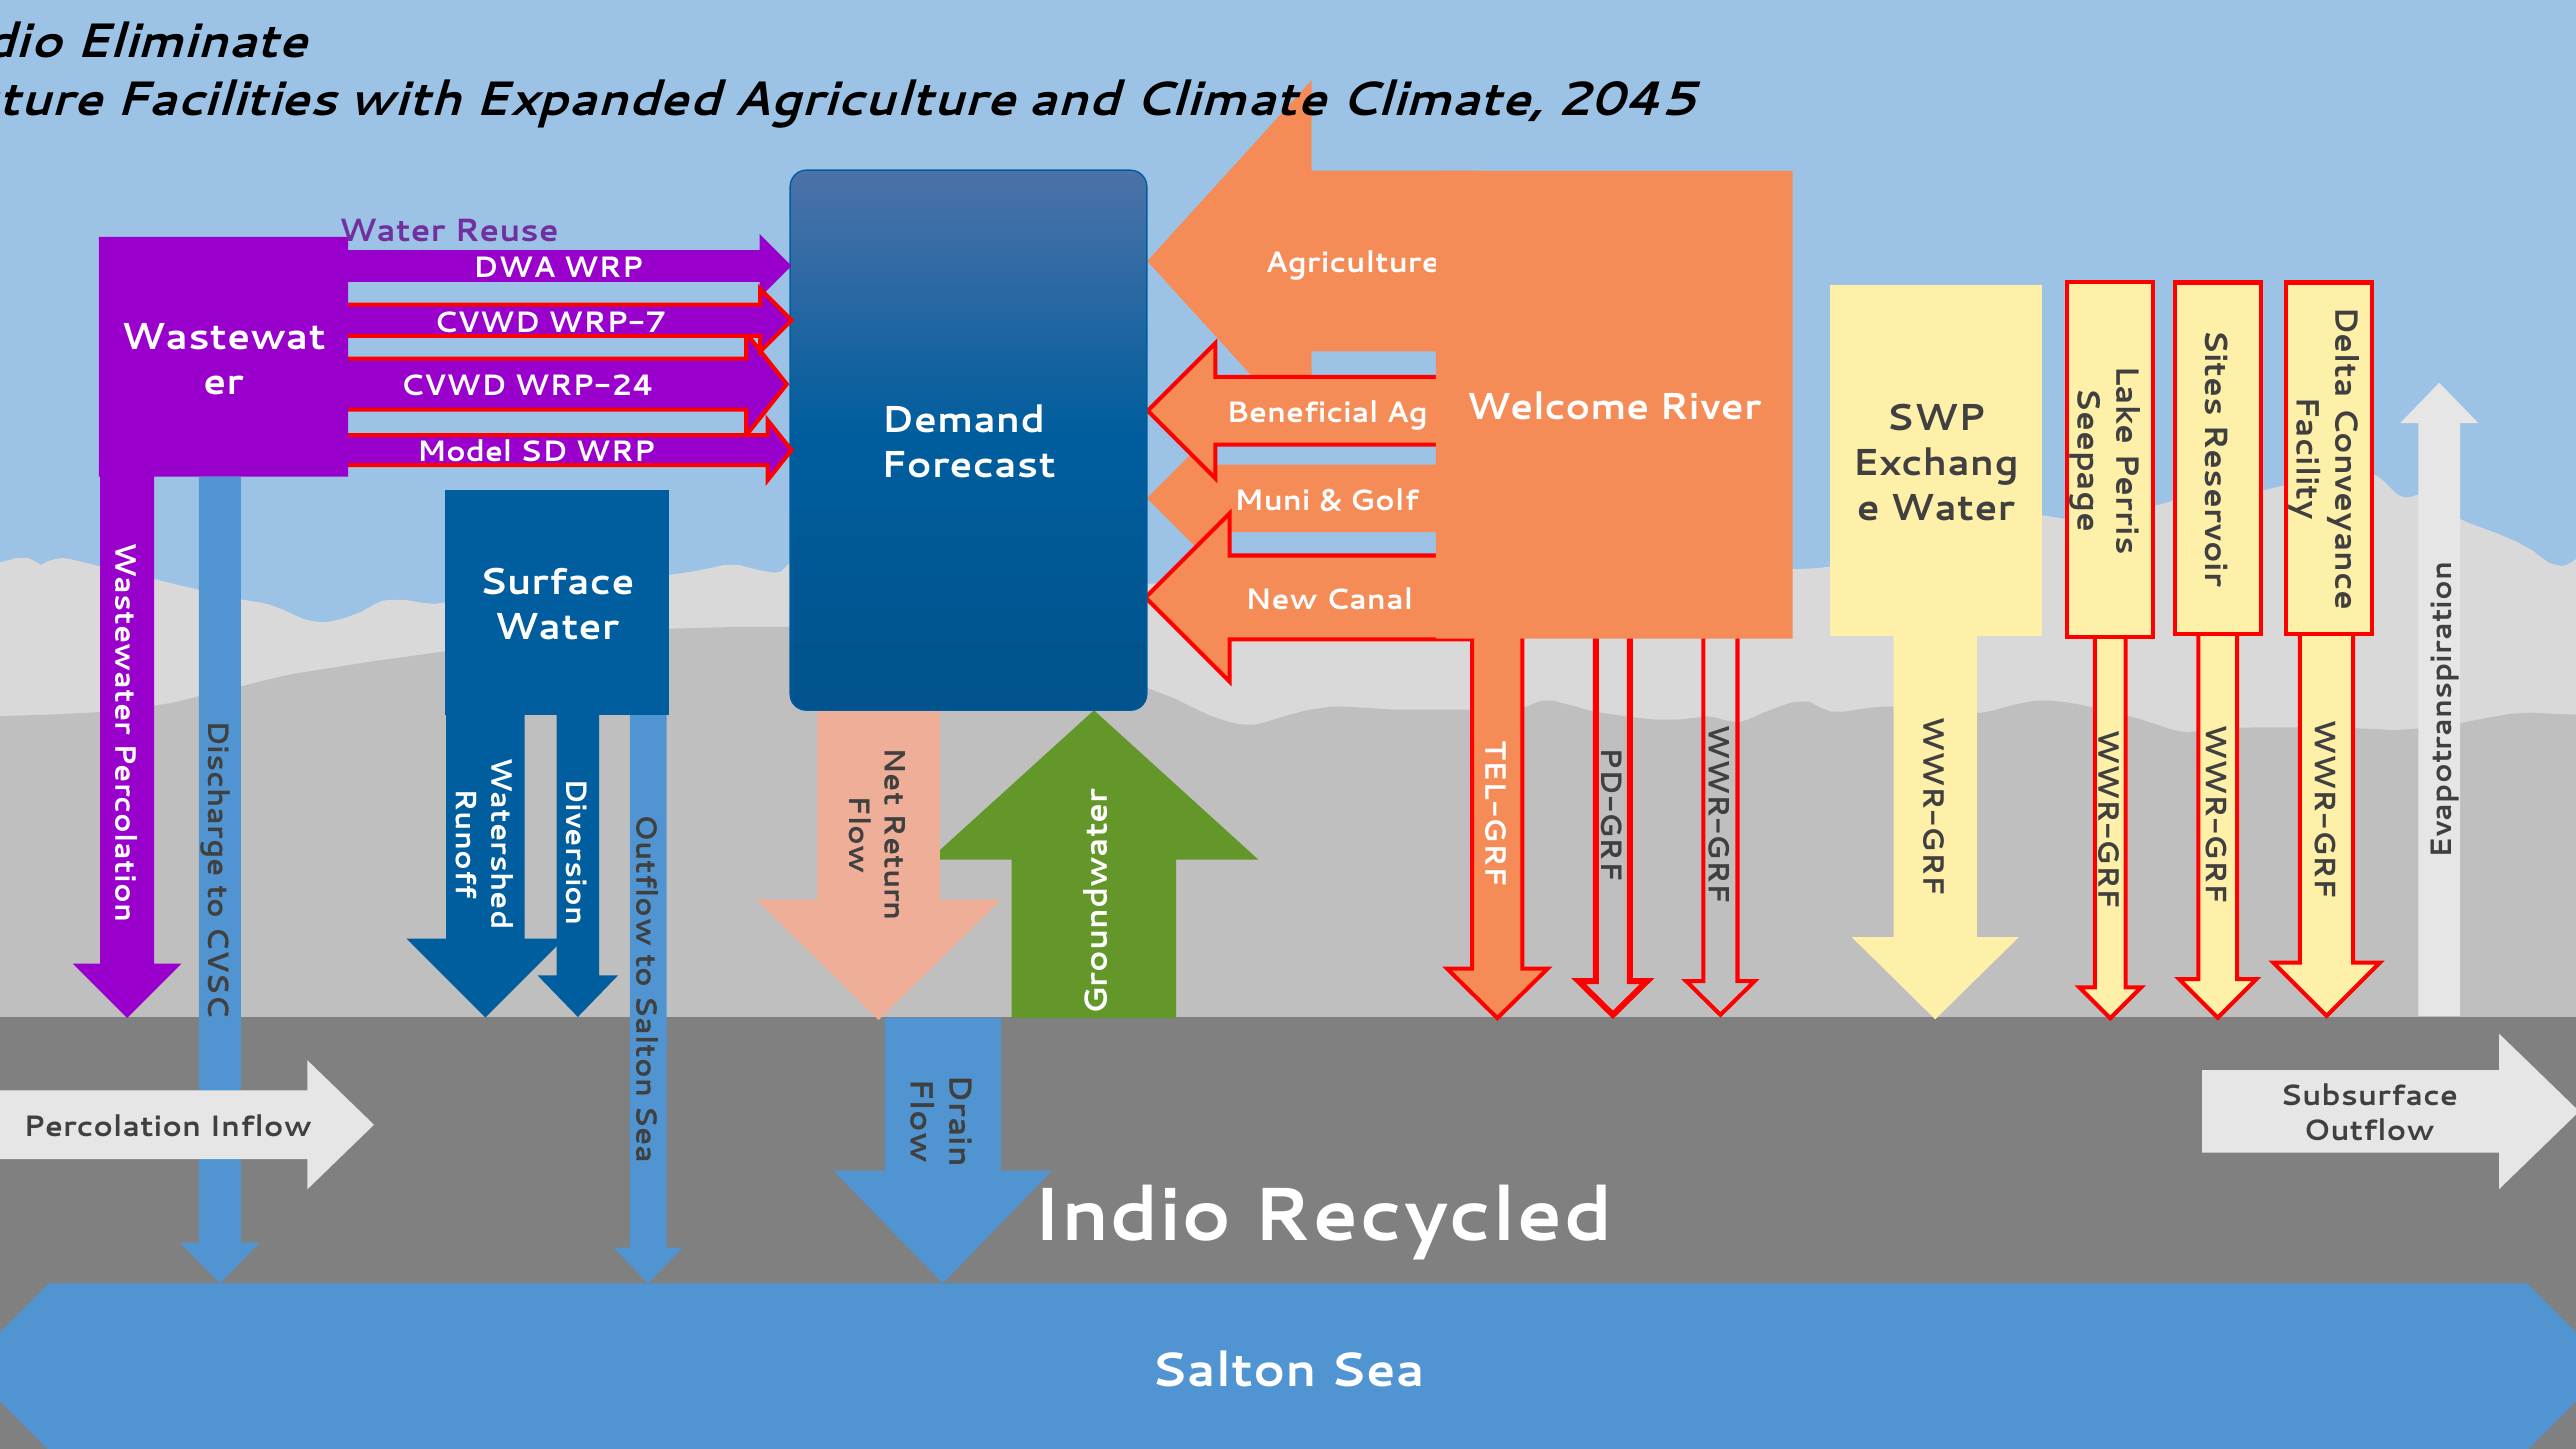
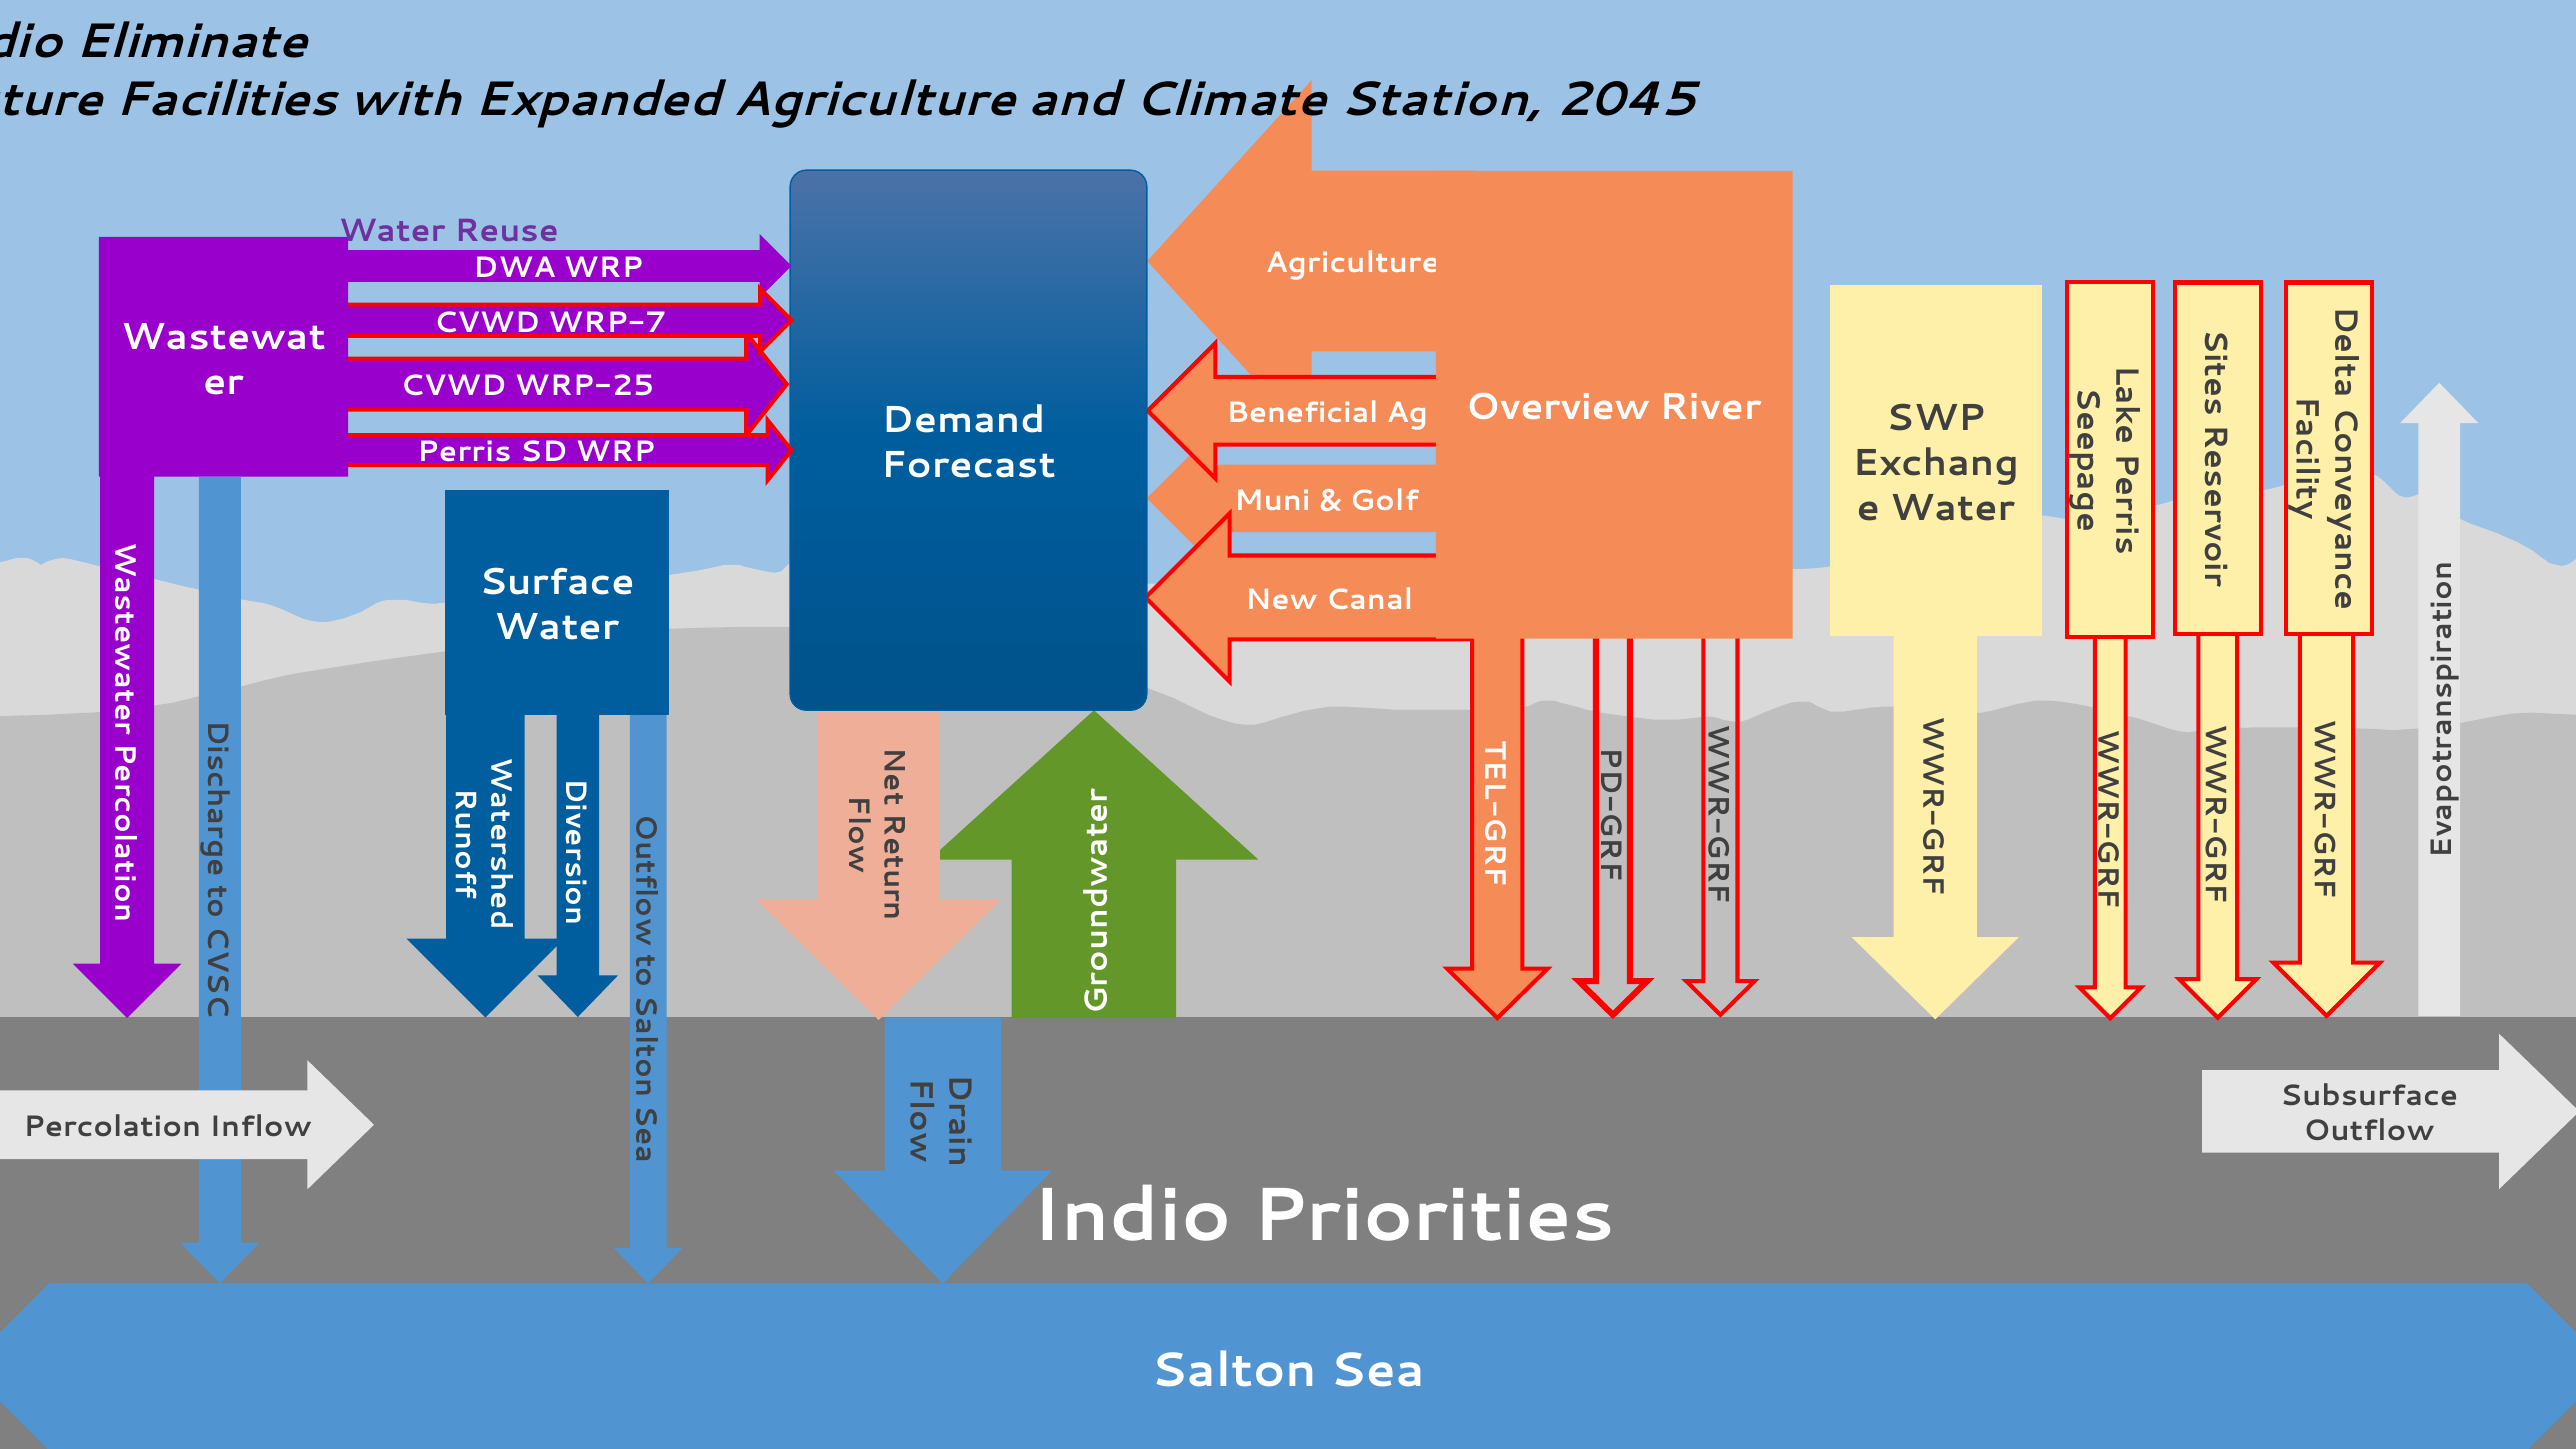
Climate Climate: Climate -> Station (1441, 99)
WRP-24: WRP-24 -> WRP-25 (584, 386)
Welcome: Welcome -> Overview (1558, 407)
Model: Model -> Perris (464, 452)
Recycled: Recycled -> Priorities (1434, 1215)
